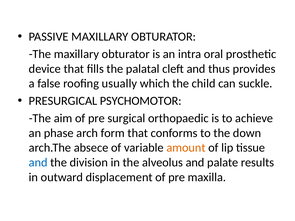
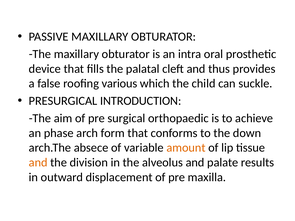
usually: usually -> various (120, 84)
PSYCHOMOTOR: PSYCHOMOTOR -> INTRODUCTION (141, 101)
and colour: blue -> orange (38, 163)
